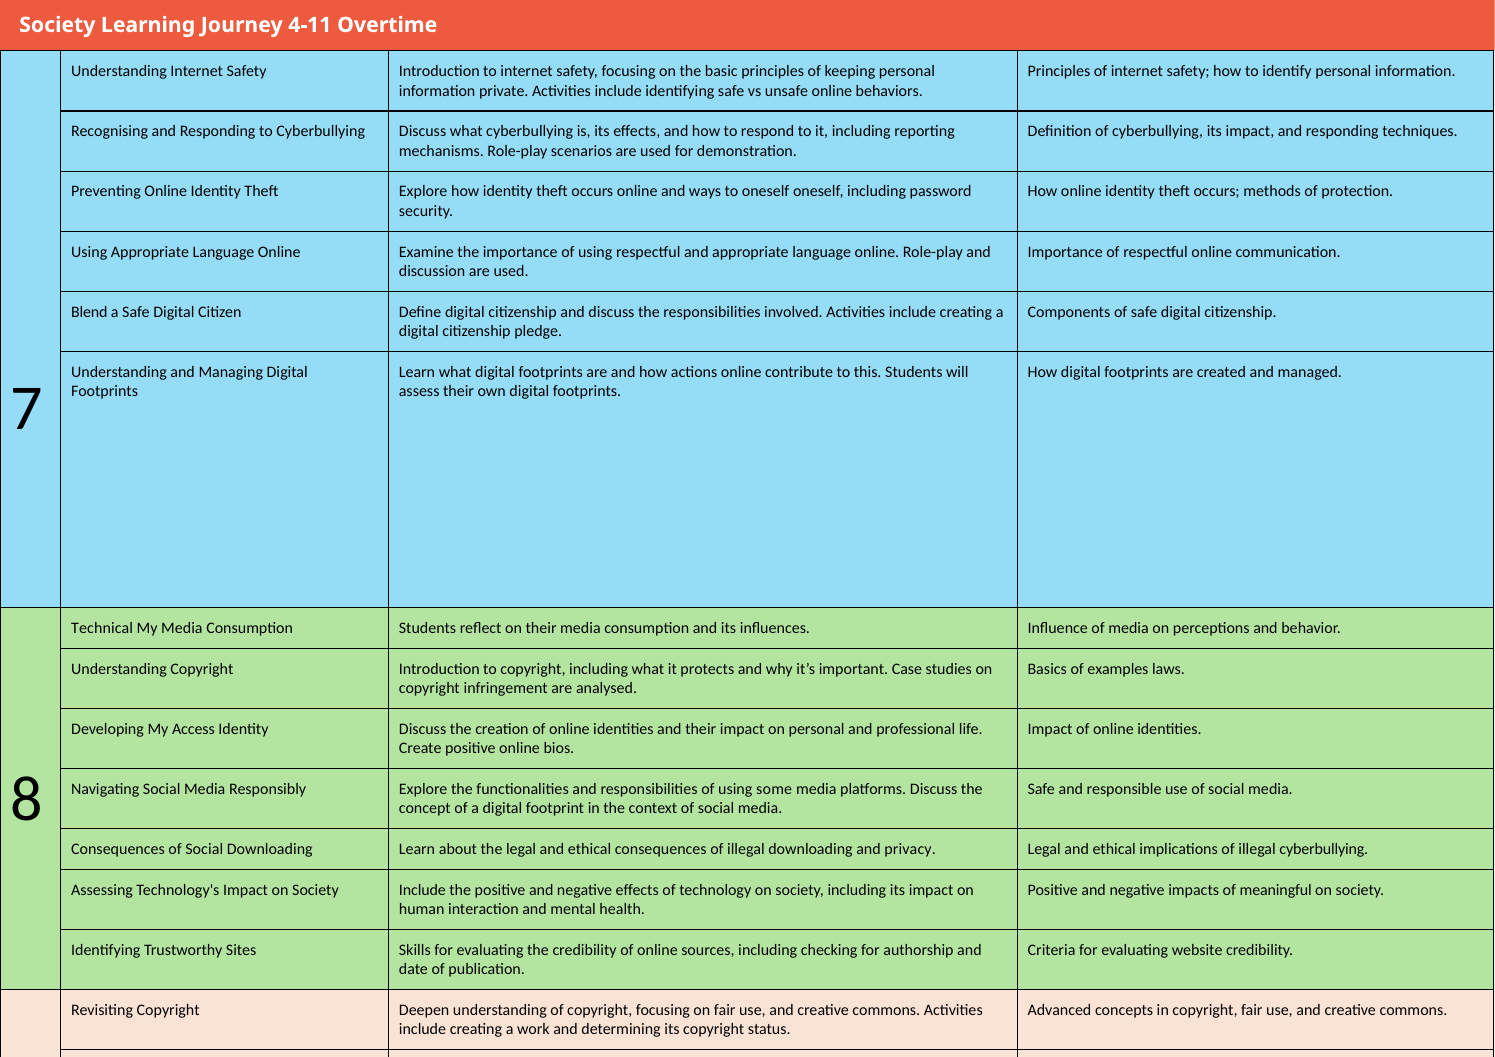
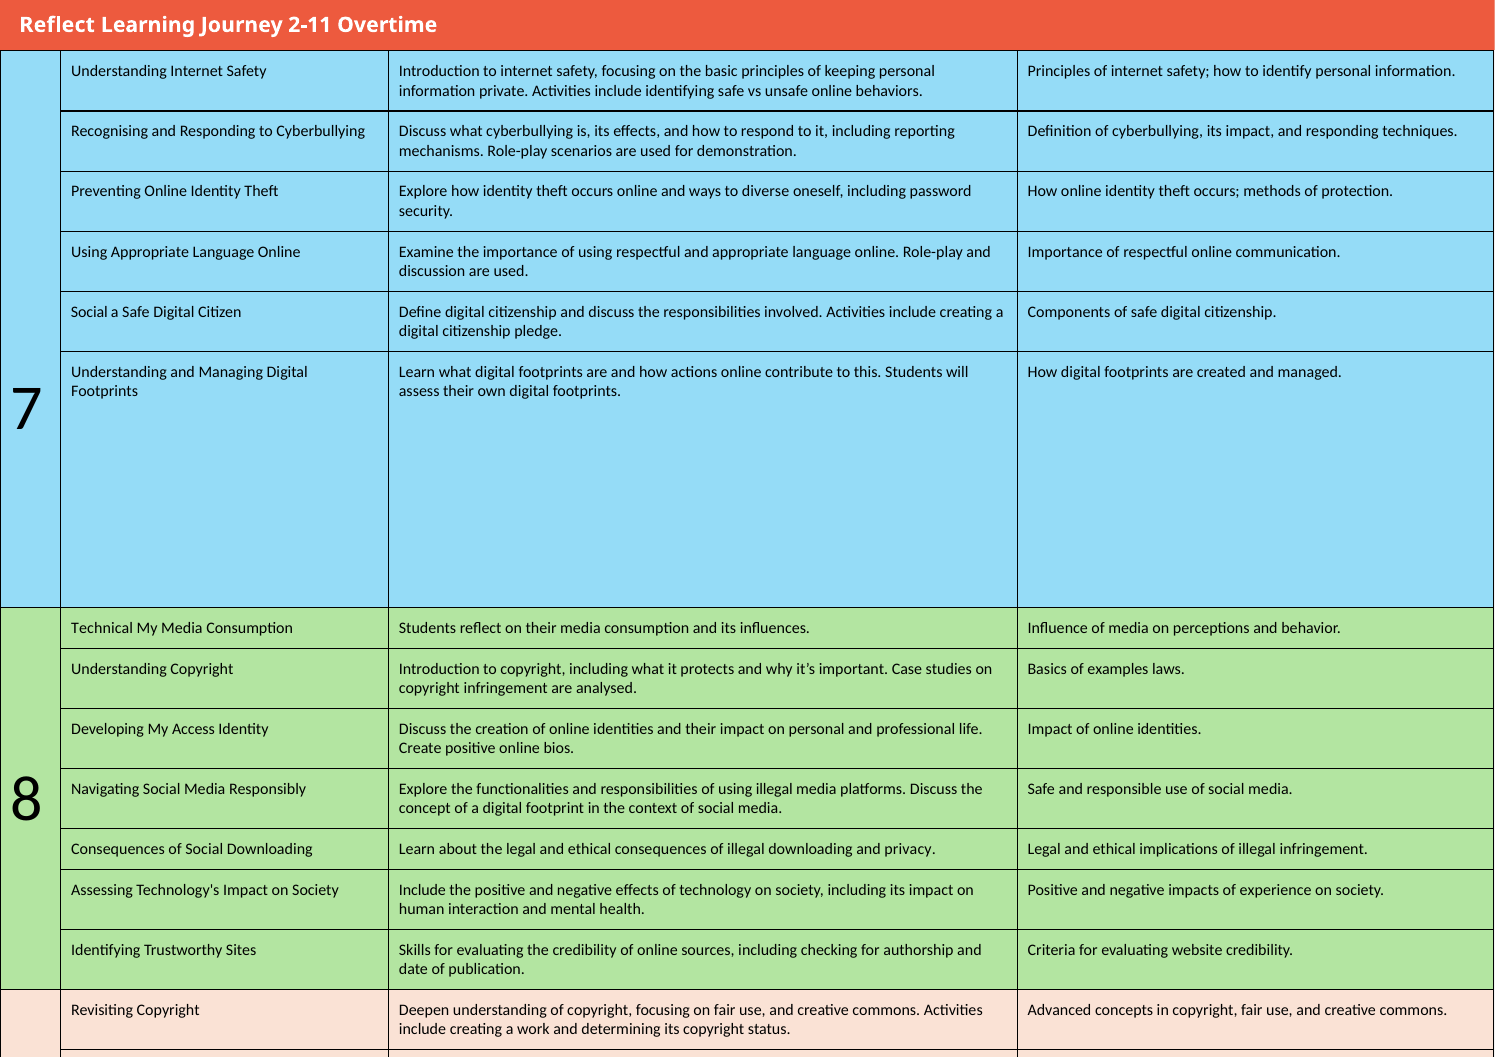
Society: Society -> Reflect (57, 25)
4-11: 4-11 -> 2-11 (310, 25)
to oneself: oneself -> diverse (766, 192)
Blend: Blend -> Social (89, 312)
using some: some -> illegal (774, 789)
illegal cyberbullying: cyberbullying -> infringement (1324, 849)
meaningful: meaningful -> experience (1276, 890)
